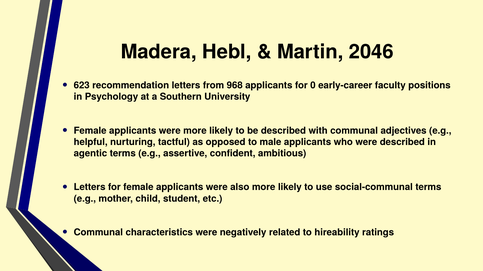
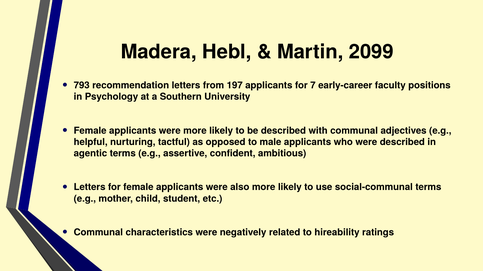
2046: 2046 -> 2099 (371, 52)
623: 623 -> 793 (82, 86)
968: 968 -> 197 (235, 86)
0: 0 -> 7 (313, 86)
